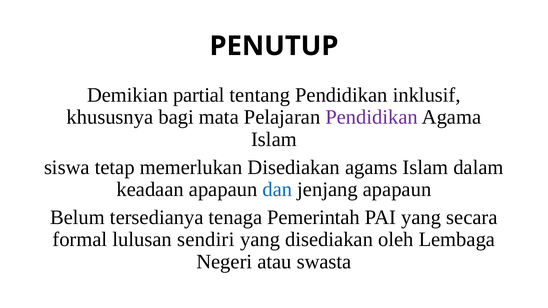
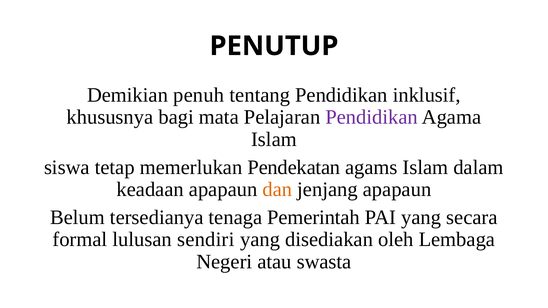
partial: partial -> penuh (199, 95)
memerlukan Disediakan: Disediakan -> Pendekatan (294, 167)
dan colour: blue -> orange (277, 190)
